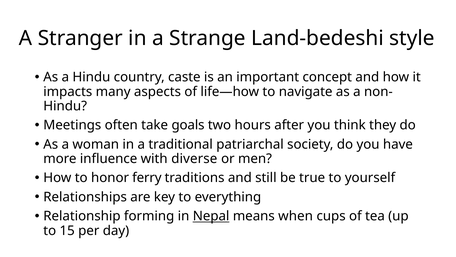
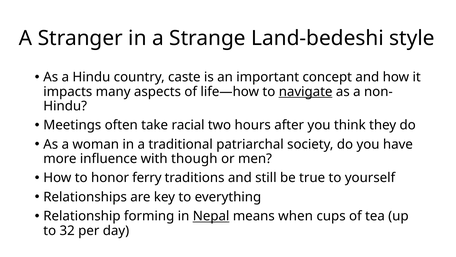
navigate underline: none -> present (306, 91)
goals: goals -> racial (188, 125)
diverse: diverse -> though (194, 158)
15: 15 -> 32 (67, 230)
